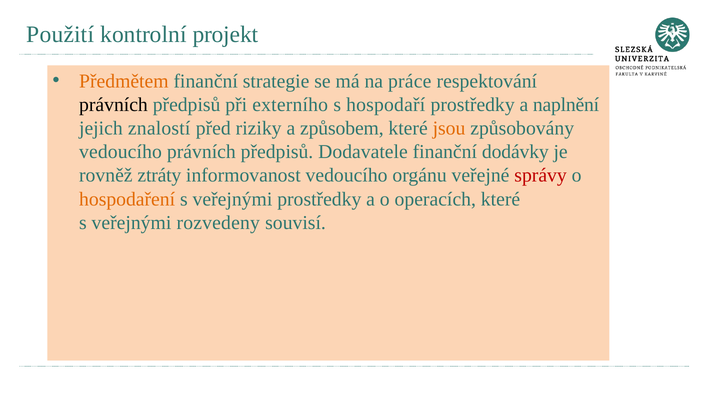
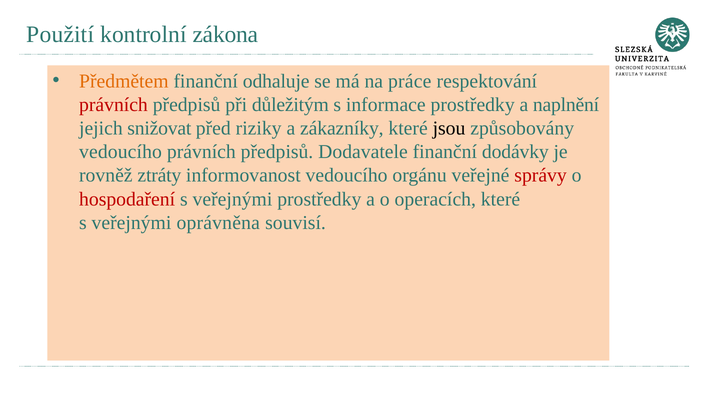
projekt: projekt -> zákona (225, 34)
strategie: strategie -> odhaluje (276, 81)
právních colour: black -> red (113, 105)
externího: externího -> důležitým (290, 105)
hospodaří: hospodaří -> informace (386, 105)
znalostí: znalostí -> snižovat (159, 128)
způsobem: způsobem -> zákazníky (342, 128)
jsou colour: orange -> black (449, 128)
hospodaření colour: orange -> red (127, 199)
rozvedeny: rozvedeny -> oprávněna (218, 222)
